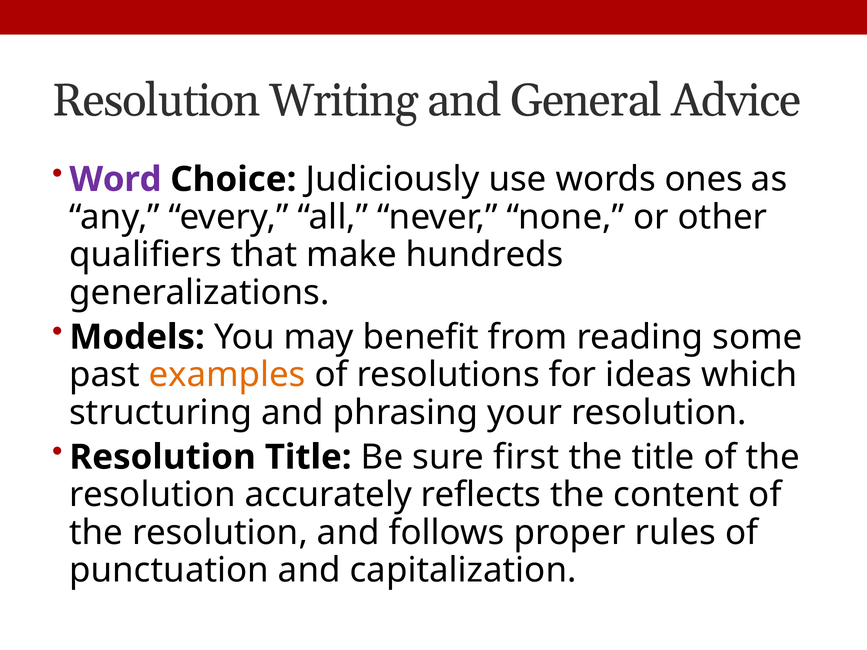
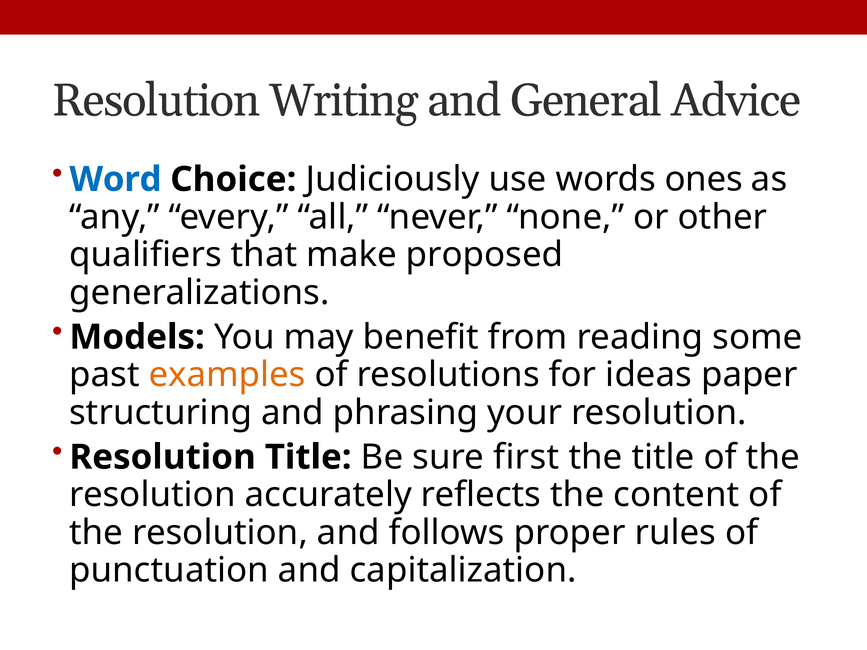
Word colour: purple -> blue (115, 179)
hundreds: hundreds -> proposed (485, 255)
which: which -> paper (749, 375)
